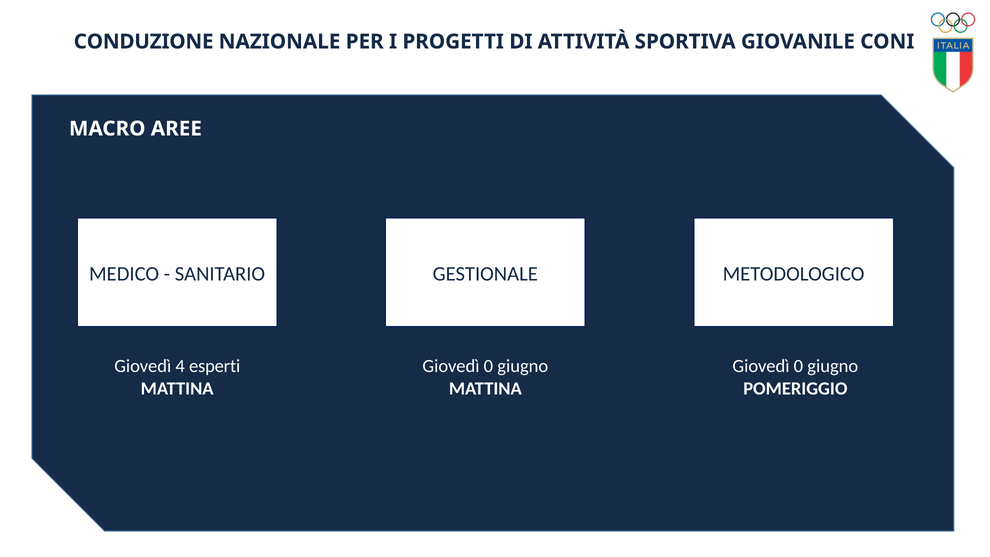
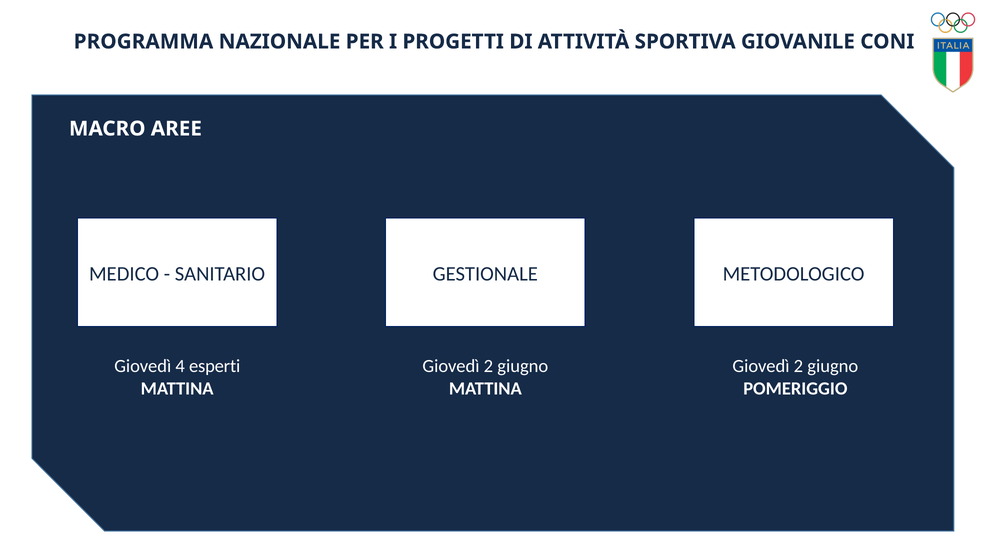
CONDUZIONE: CONDUZIONE -> PROGRAMMA (143, 42)
0: 0 -> 2 (488, 366)
0: 0 -> 2 (798, 366)
